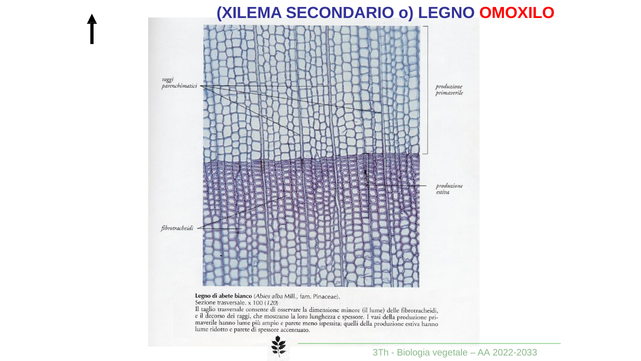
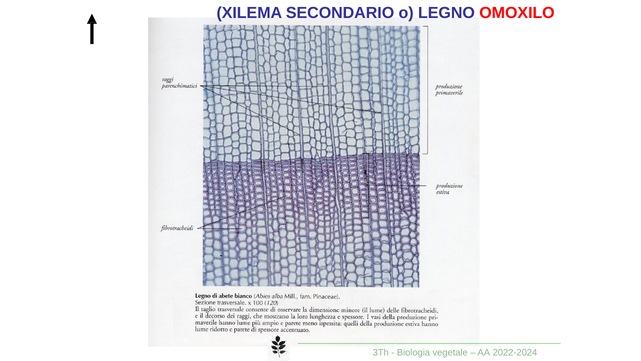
2022-2033: 2022-2033 -> 2022-2024 (515, 352)
